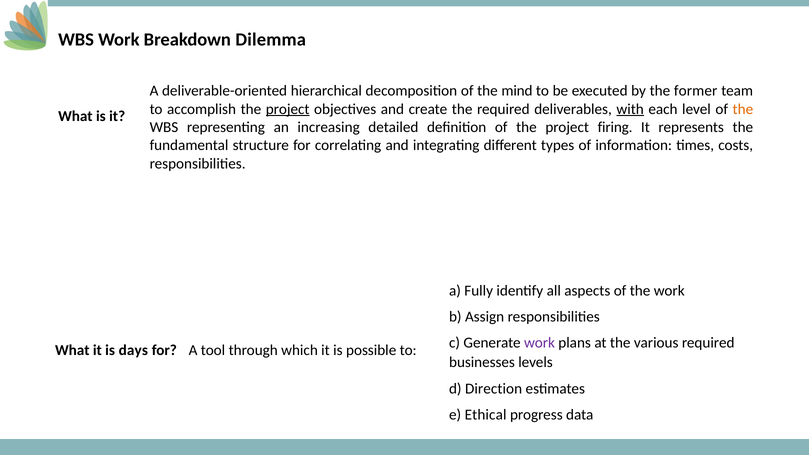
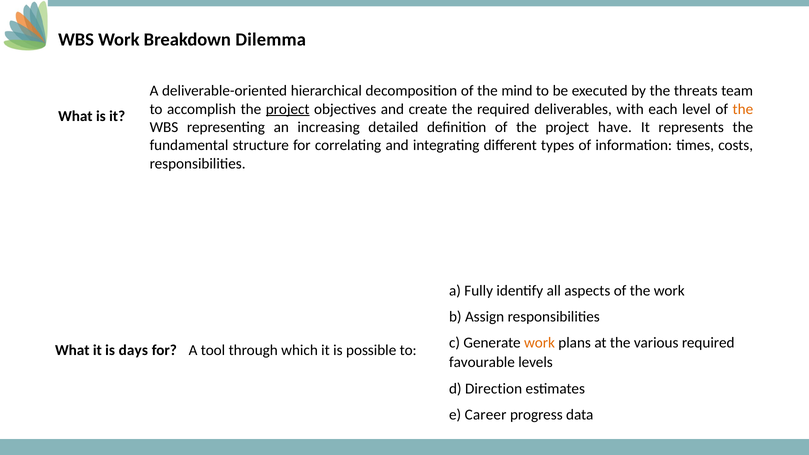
former: former -> threats (696, 91)
with underline: present -> none (630, 109)
firing: firing -> have (615, 127)
work colour: purple -> orange (539, 343)
businesses: businesses -> favourable (482, 362)
Ethical: Ethical -> Career (486, 415)
